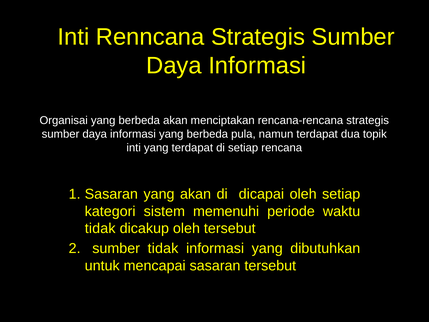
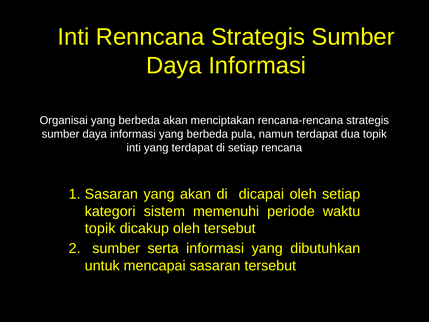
tidak: tidak -> topik (100, 228)
sumber tidak: tidak -> serta (163, 248)
